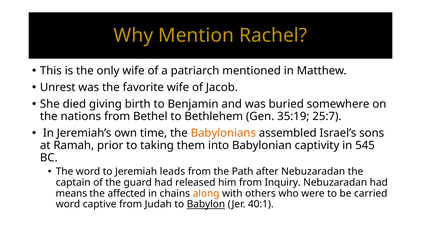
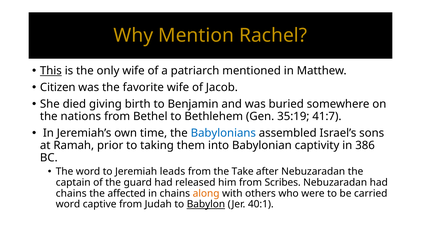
This underline: none -> present (51, 71)
Unrest: Unrest -> Citizen (58, 87)
25:7: 25:7 -> 41:7 (327, 116)
Babylonians colour: orange -> blue (223, 133)
545: 545 -> 386 (365, 145)
Path: Path -> Take (243, 172)
Inquiry: Inquiry -> Scribes (283, 182)
means: means -> chains (71, 193)
